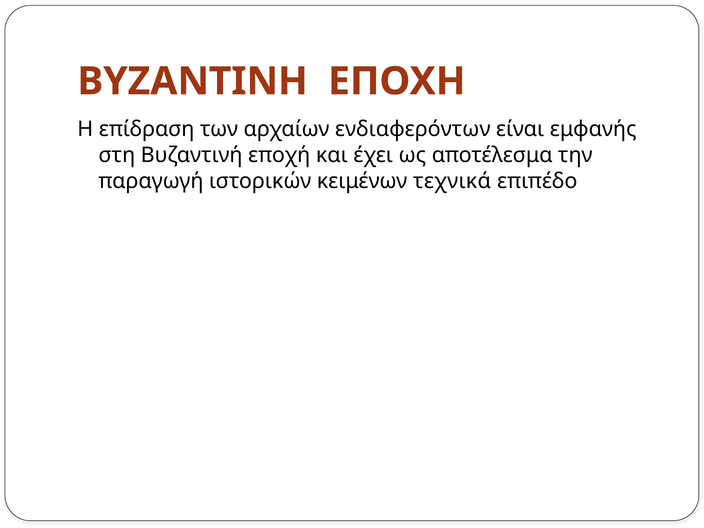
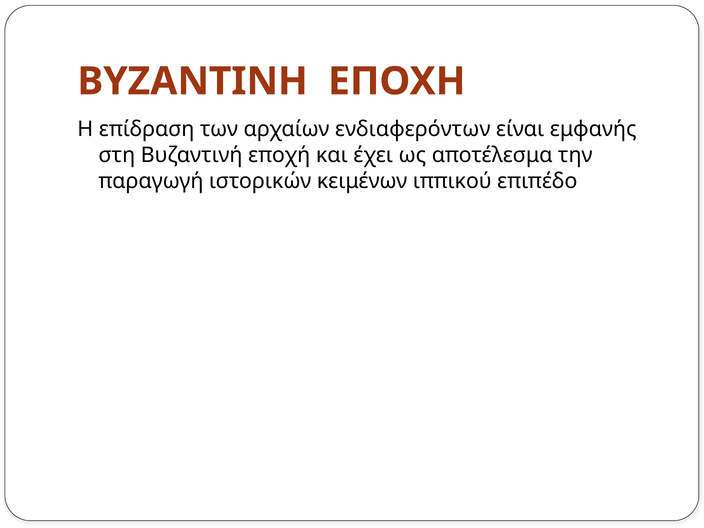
τεχνικά: τεχνικά -> ιππικού (452, 181)
